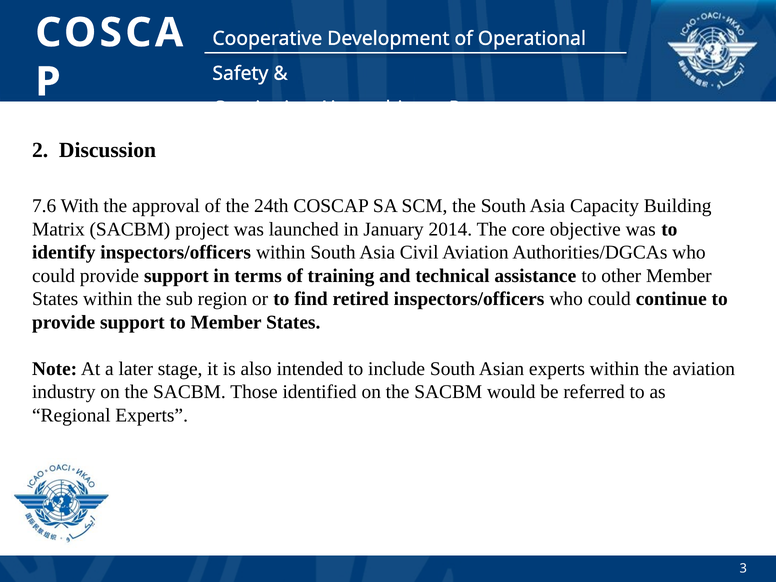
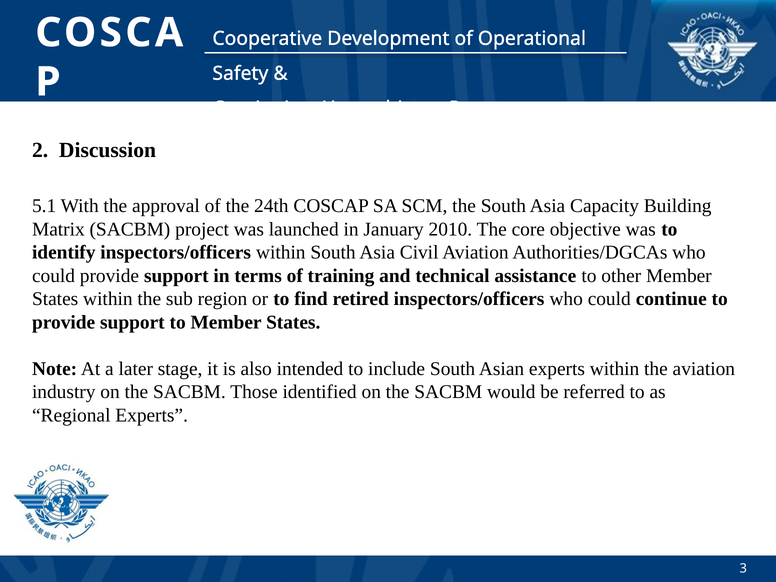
7.6: 7.6 -> 5.1 (44, 206)
2014: 2014 -> 2010 (450, 229)
